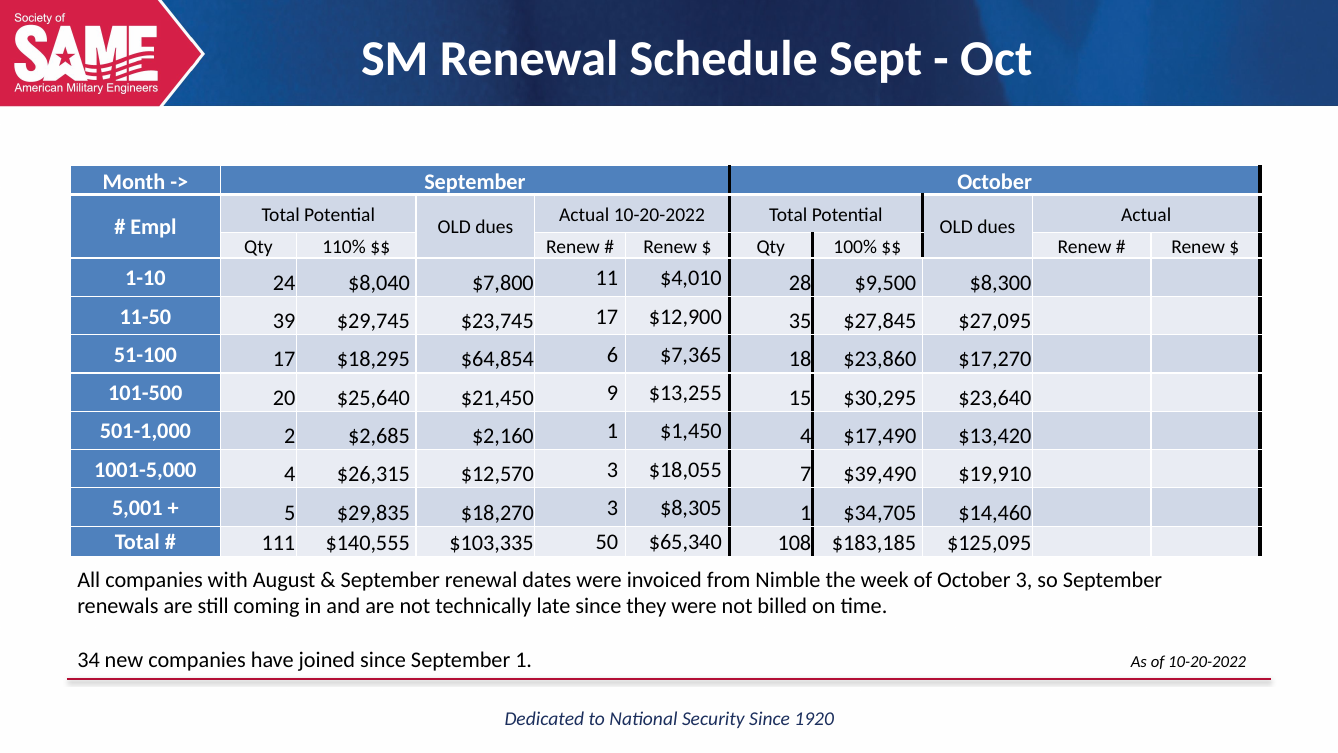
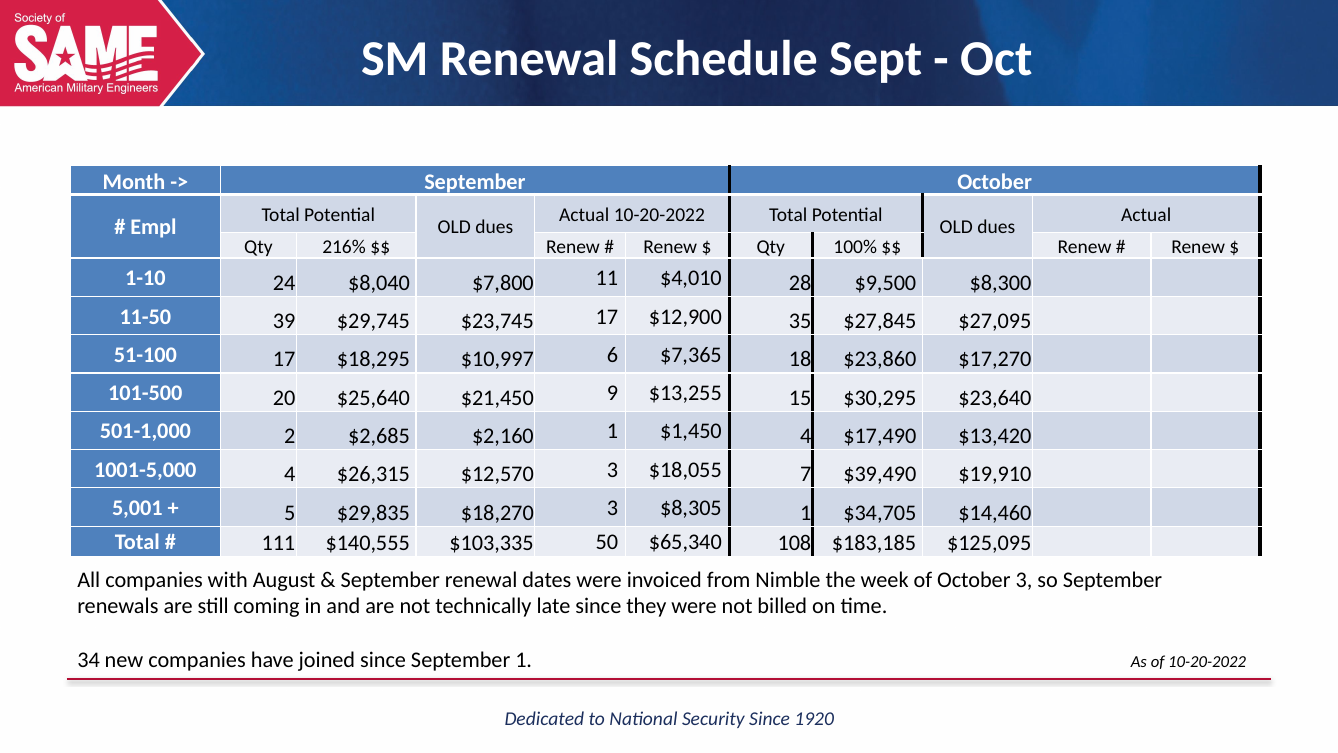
110%: 110% -> 216% (344, 247)
$64,854: $64,854 -> $10,997 (497, 359)
